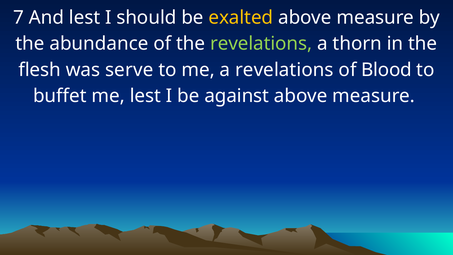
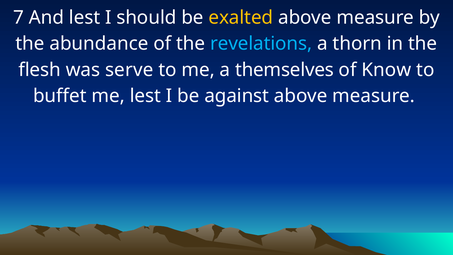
revelations colour: light green -> light blue (261, 44)
a revelations: revelations -> themselves (285, 70)
Blood: Blood -> Know (386, 70)
